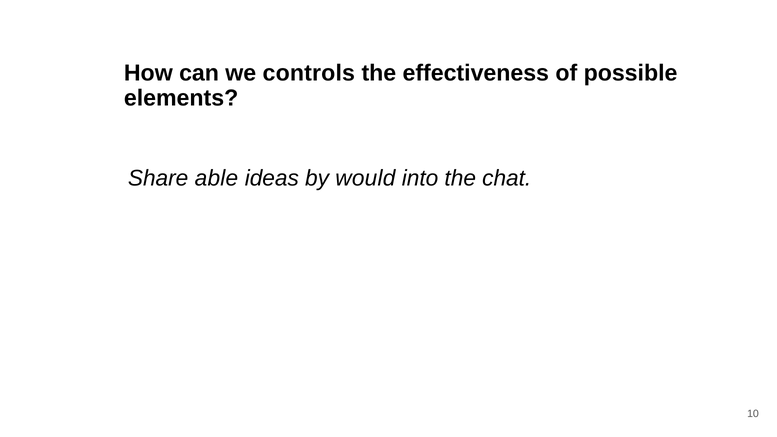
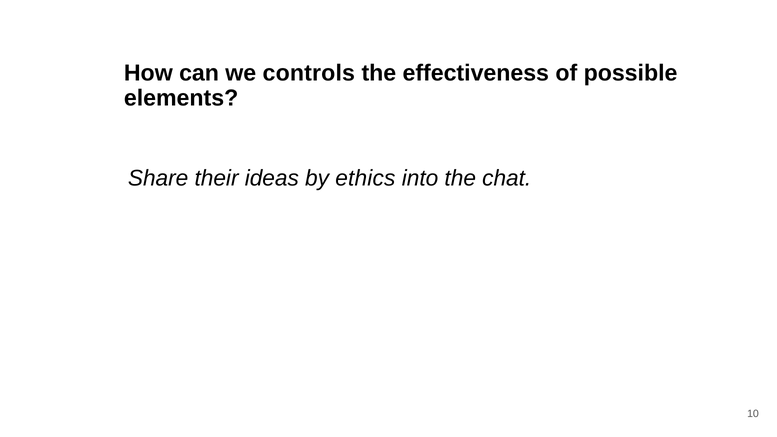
able: able -> their (217, 178)
would: would -> ethics (365, 178)
